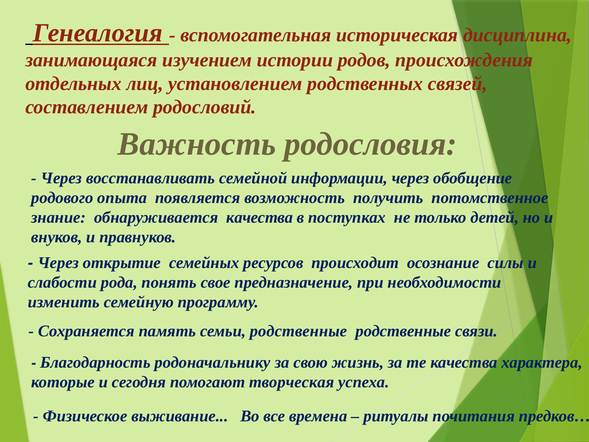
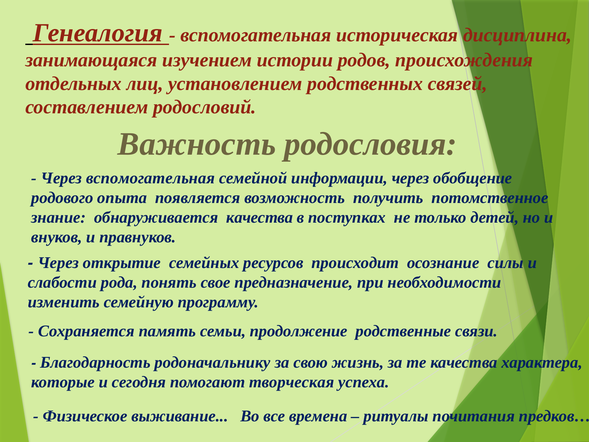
Через восстанавливать: восстанавливать -> вспомогательная (150, 178)
семьи родственные: родственные -> продолжение (299, 331)
